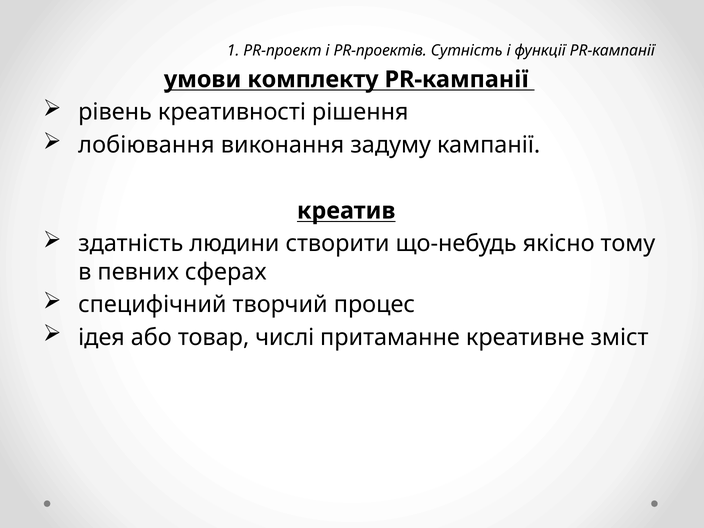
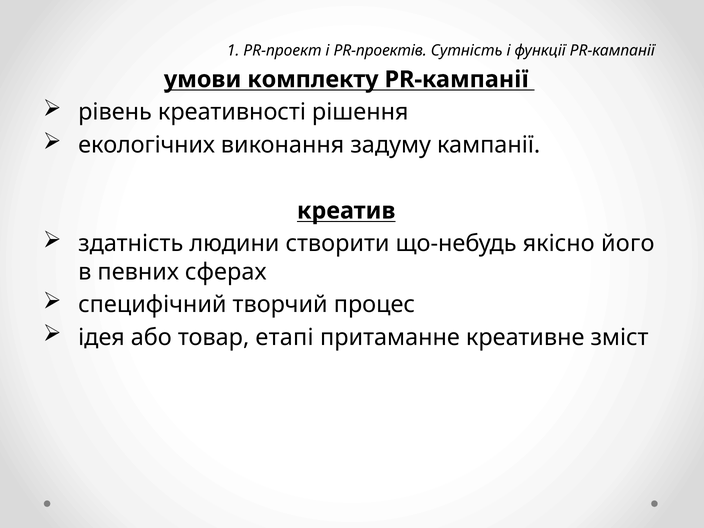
лобіювання: лобіювання -> екологічних (147, 145)
тому: тому -> його (628, 244)
числі: числі -> етапі (285, 337)
